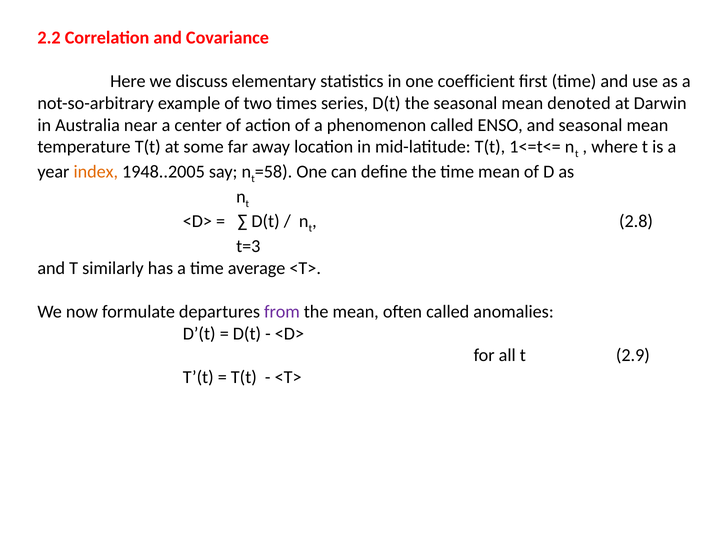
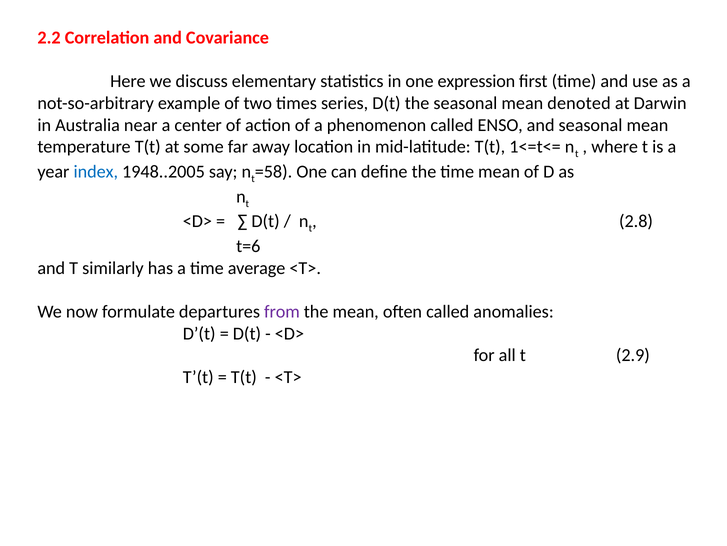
coefficient: coefficient -> expression (476, 81)
index colour: orange -> blue (96, 172)
t=3: t=3 -> t=6 (248, 246)
